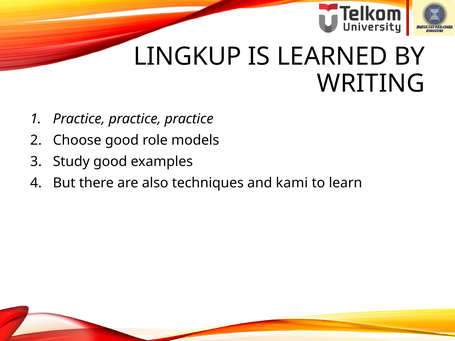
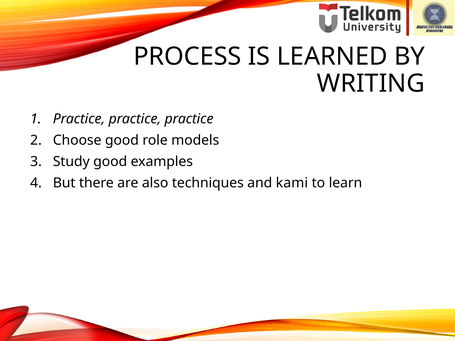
LINGKUP: LINGKUP -> PROCESS (187, 56)
